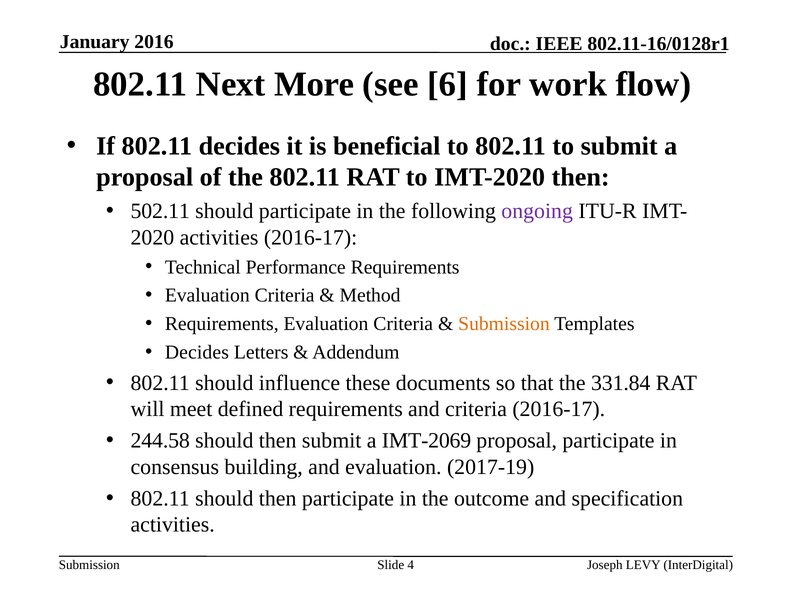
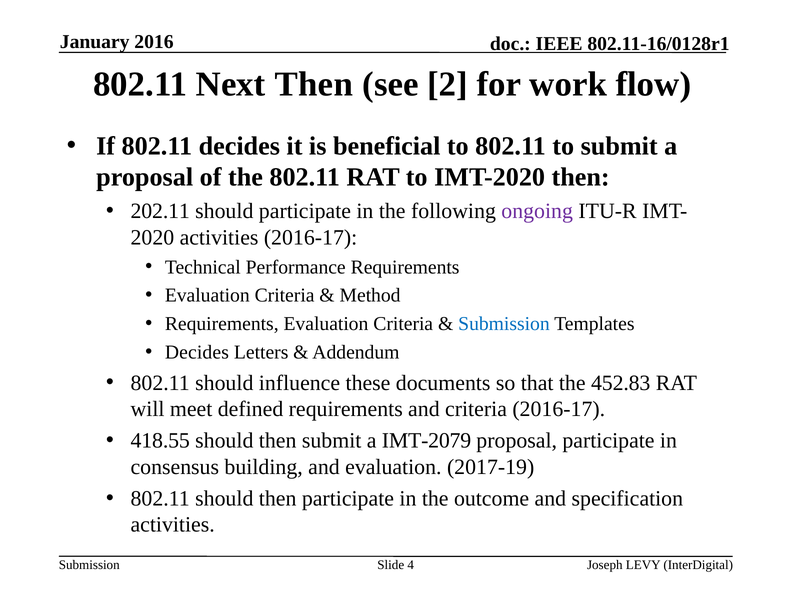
Next More: More -> Then (314, 84)
6: 6 -> 2 (448, 84)
502.11: 502.11 -> 202.11 (160, 211)
Submission colour: orange -> blue (504, 324)
331.84: 331.84 -> 452.83 (621, 383)
244.58: 244.58 -> 418.55 (160, 441)
IMT-2069: IMT-2069 -> IMT-2079 (427, 441)
